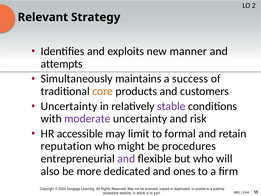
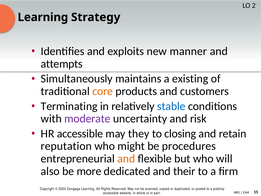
Relevant: Relevant -> Learning (43, 17)
success: success -> existing (190, 79)
Uncertainty: Uncertainty -> Terminating (69, 106)
stable colour: purple -> blue (171, 106)
limit: limit -> they (139, 133)
formal: formal -> closing (180, 133)
and colour: purple -> orange (126, 159)
ones: ones -> their (184, 171)
